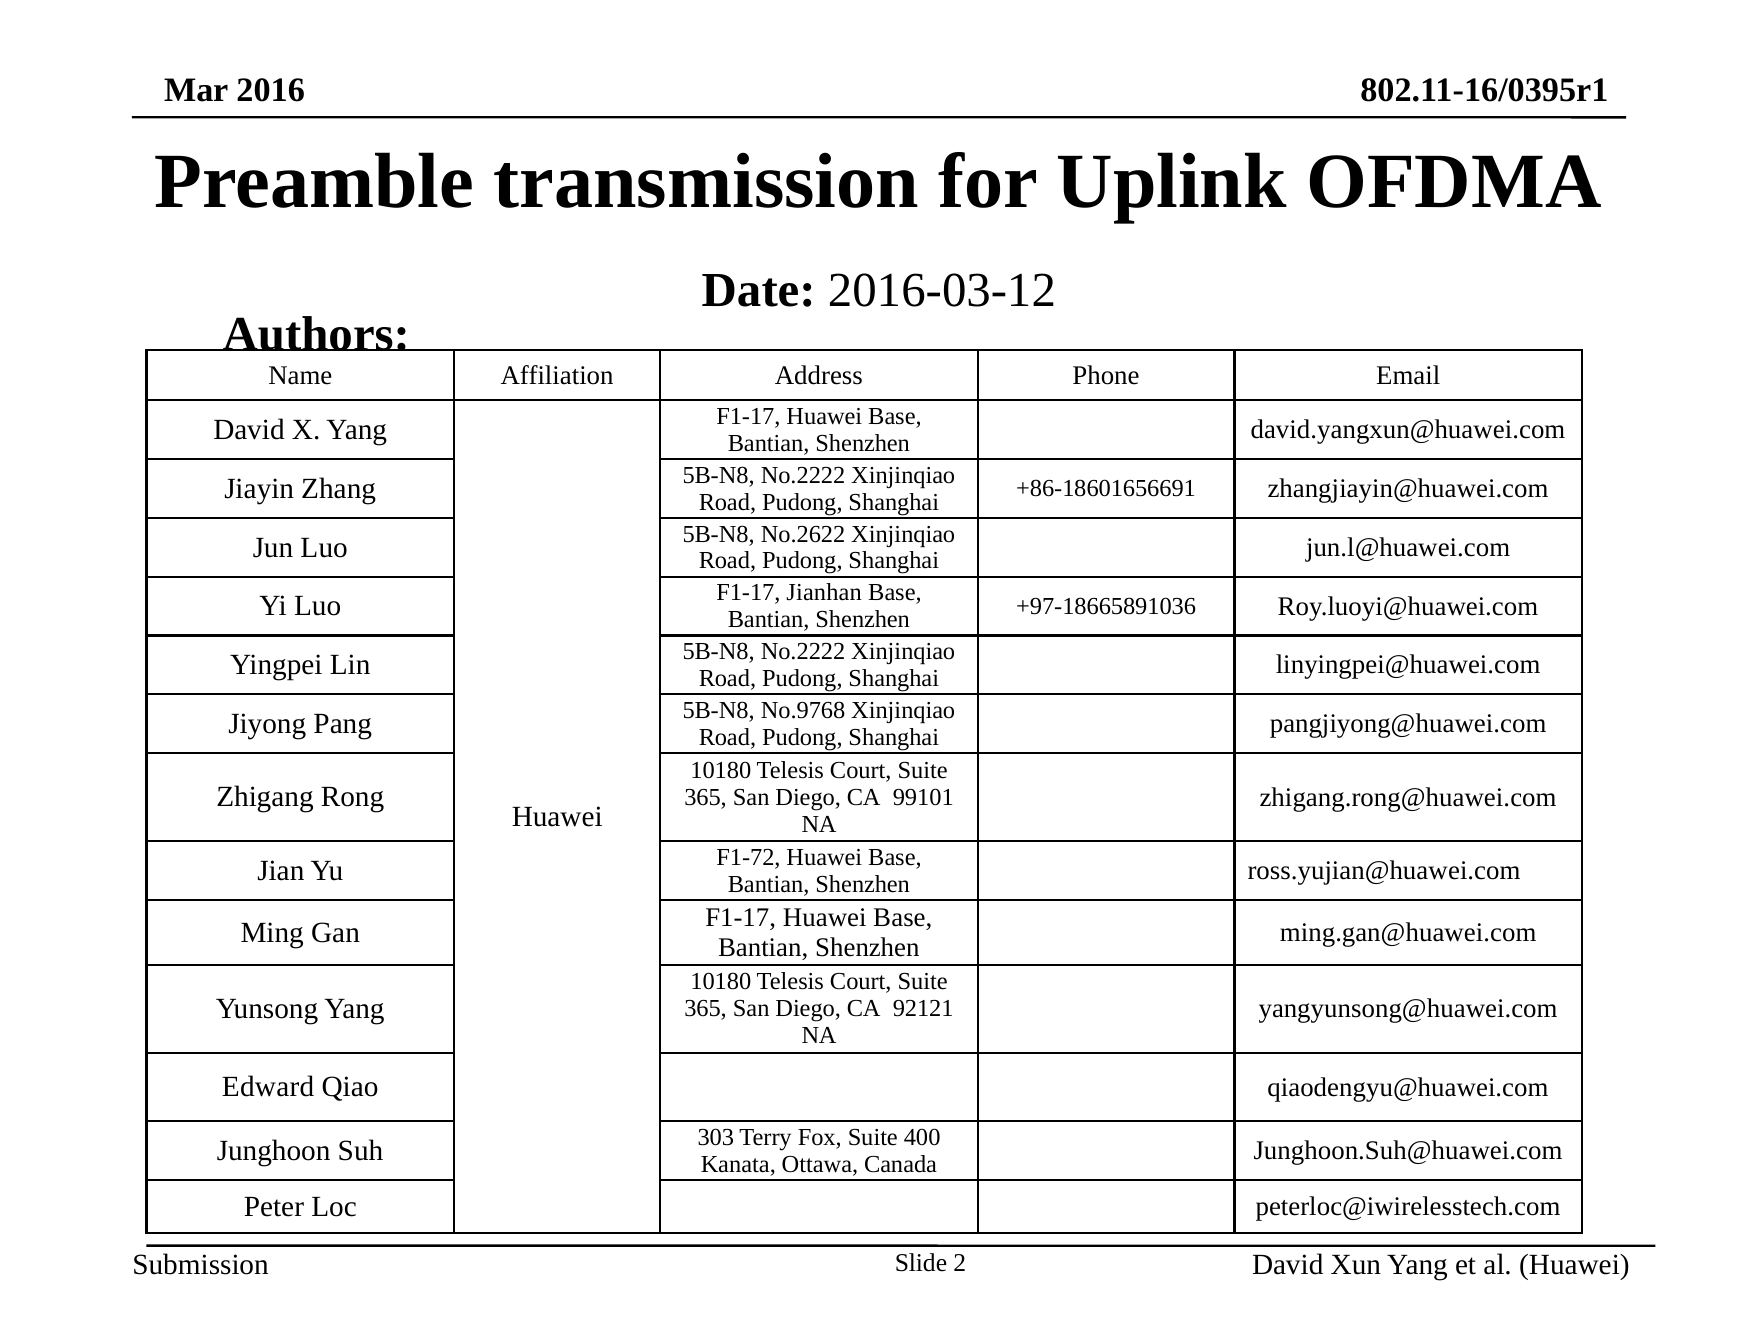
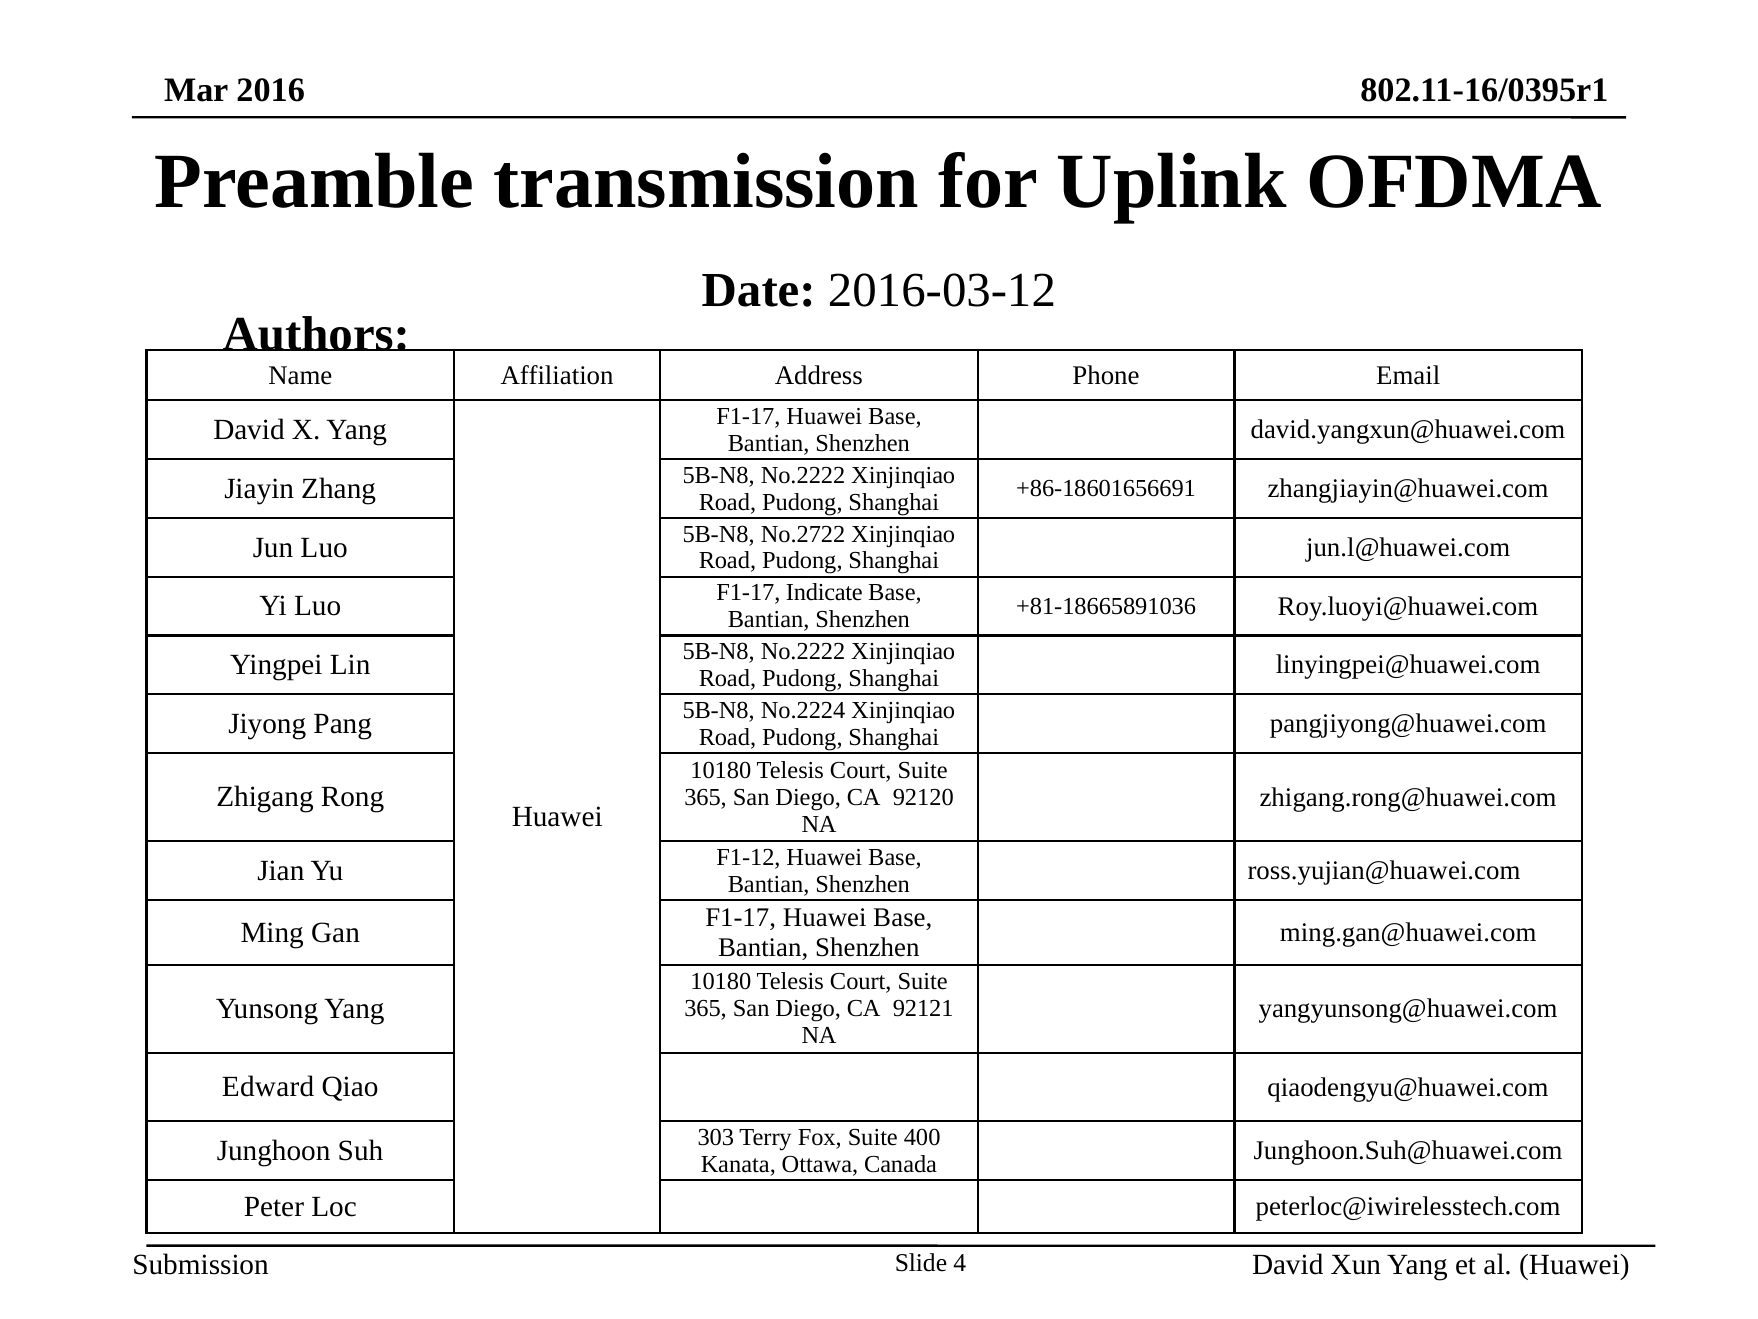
No.2622: No.2622 -> No.2722 (803, 534)
Jianhan: Jianhan -> Indicate (824, 592)
+97-18665891036: +97-18665891036 -> +81-18665891036 (1106, 606)
No.9768: No.9768 -> No.2224 (803, 710)
99101: 99101 -> 92120 (923, 797)
F1-72: F1-72 -> F1-12 (748, 857)
2: 2 -> 4 (960, 1262)
